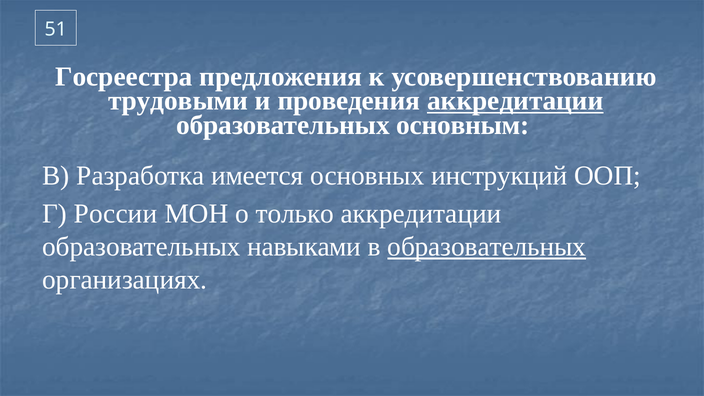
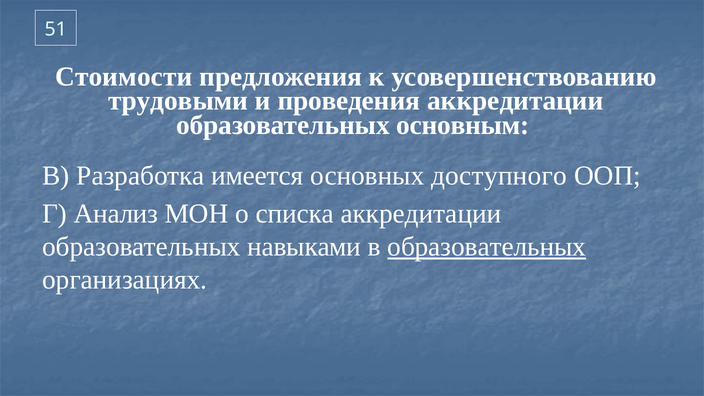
Госреестра: Госреестра -> Стоимости (124, 76)
аккредитации underline: present -> none (515, 101)
инструкций: инструкций -> доступного (499, 175)
России: России -> Анализ (116, 214)
только: только -> списка (295, 214)
